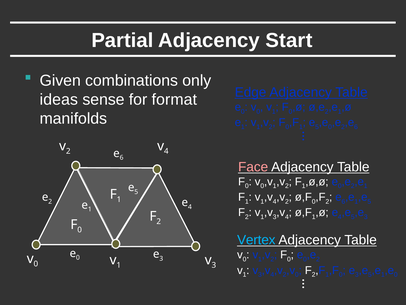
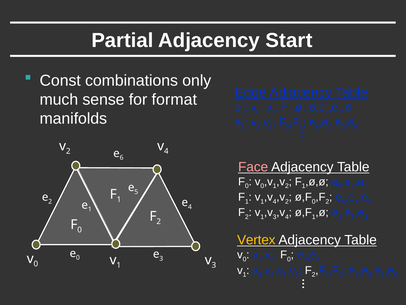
Given: Given -> Const (60, 80)
ideas: ideas -> much (59, 99)
Vertex colour: light blue -> yellow (256, 240)
